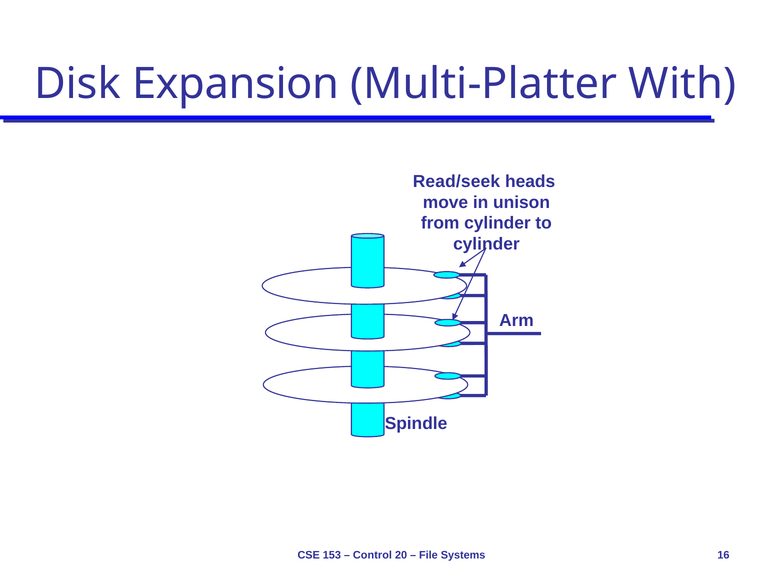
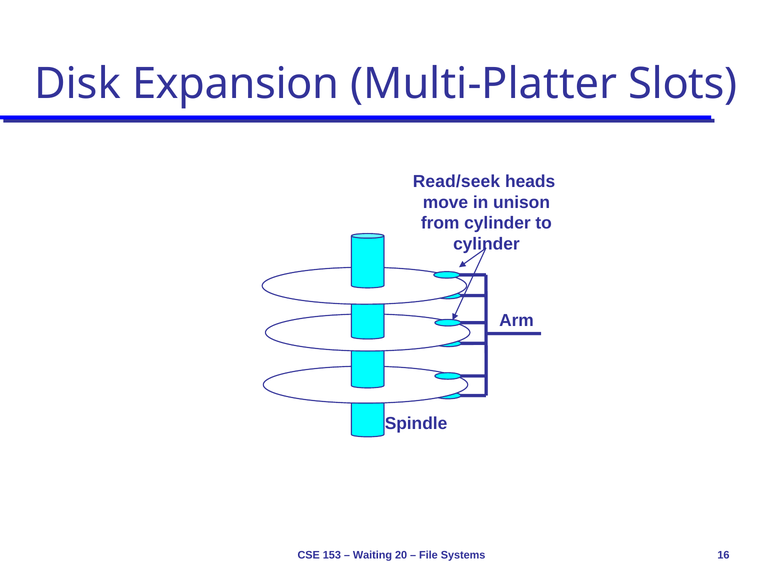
With: With -> Slots (683, 84)
Control: Control -> Waiting (373, 555)
